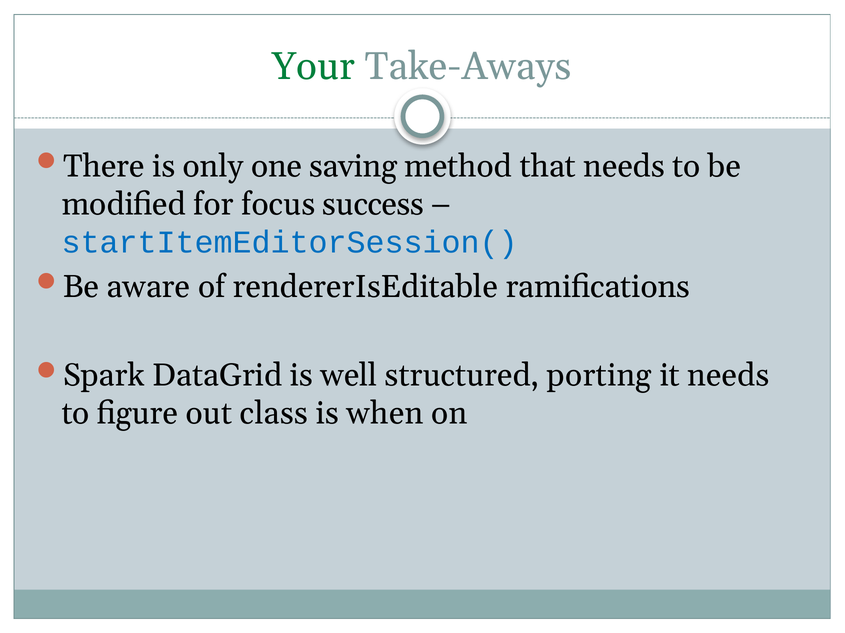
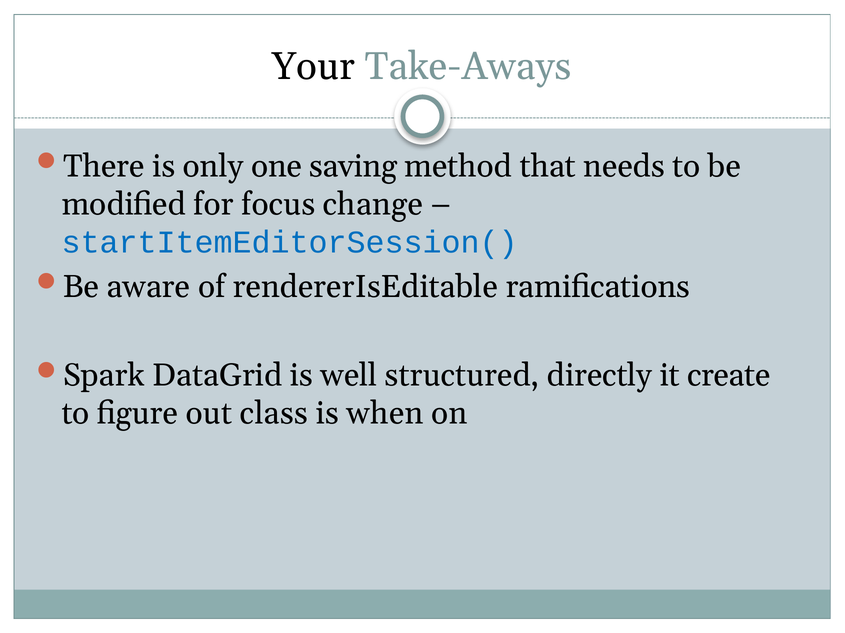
Your colour: green -> black (314, 67)
success: success -> change (373, 205)
porting: porting -> directly (599, 376)
it needs: needs -> create (729, 376)
